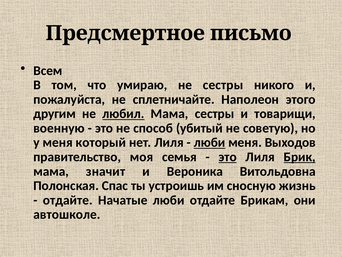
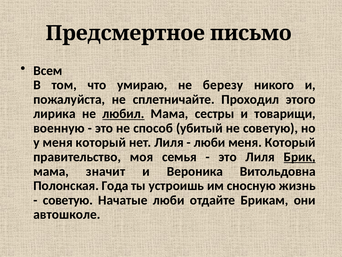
не сестры: сестры -> березу (223, 85)
Наполеон: Наполеон -> Проходил (250, 99)
другим: другим -> лирика (55, 114)
люби underline: present -> none (209, 142)
Выходов: Выходов -> Который (290, 142)
это underline: present -> none (228, 157)
Спас: Спас -> Года (115, 185)
отдайте: отдайте -> советую (68, 200)
